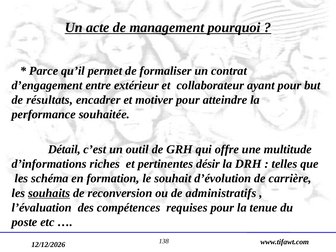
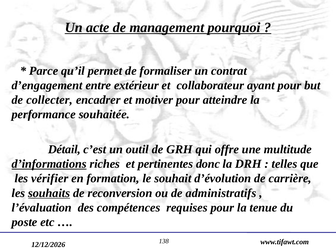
résultats: résultats -> collecter (50, 100)
d’informations underline: none -> present (49, 164)
désir: désir -> donc (208, 164)
schéma: schéma -> vérifier (50, 178)
